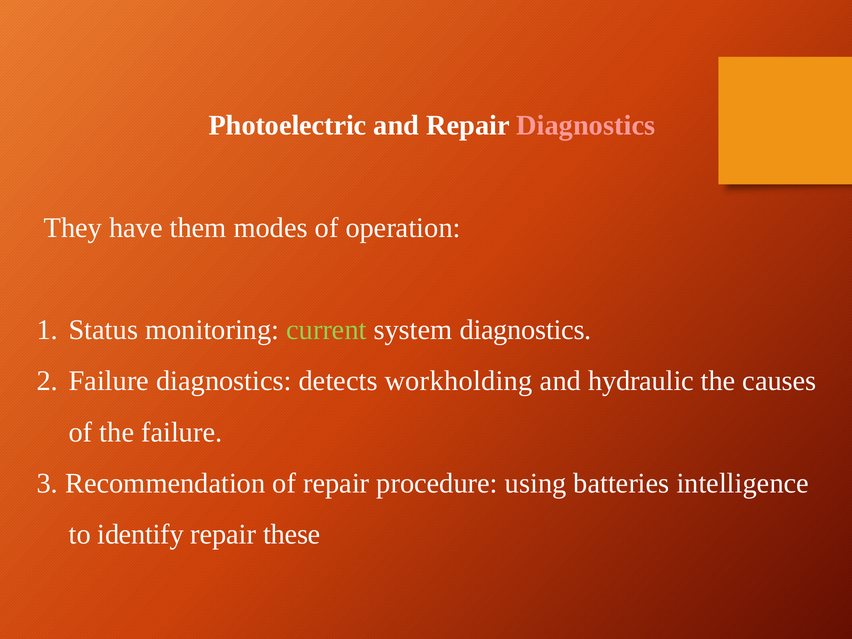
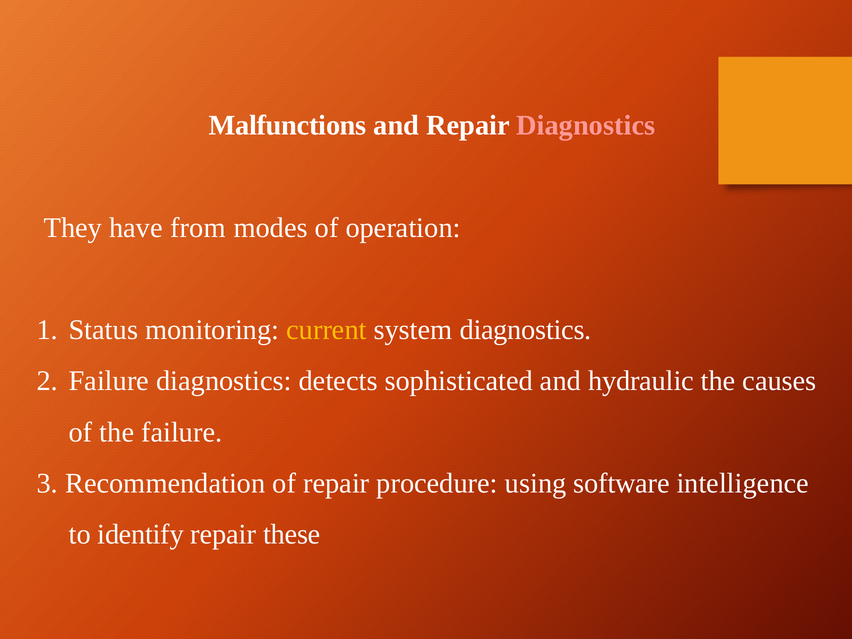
Photoelectric: Photoelectric -> Malfunctions (288, 126)
them: them -> from (198, 228)
current colour: light green -> yellow (326, 330)
workholding: workholding -> sophisticated (459, 381)
batteries: batteries -> software (622, 483)
